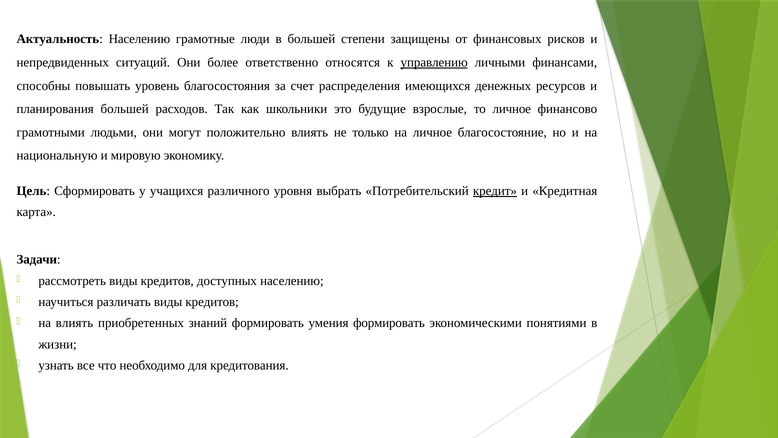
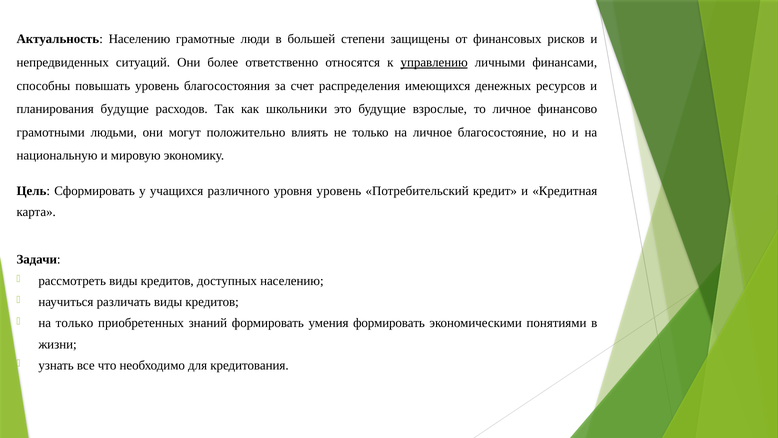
планирования большей: большей -> будущие (125, 109)
уровня выбрать: выбрать -> уровень (339, 191)
кредит underline: present -> none (495, 191)
на влиять: влиять -> только (75, 323)
